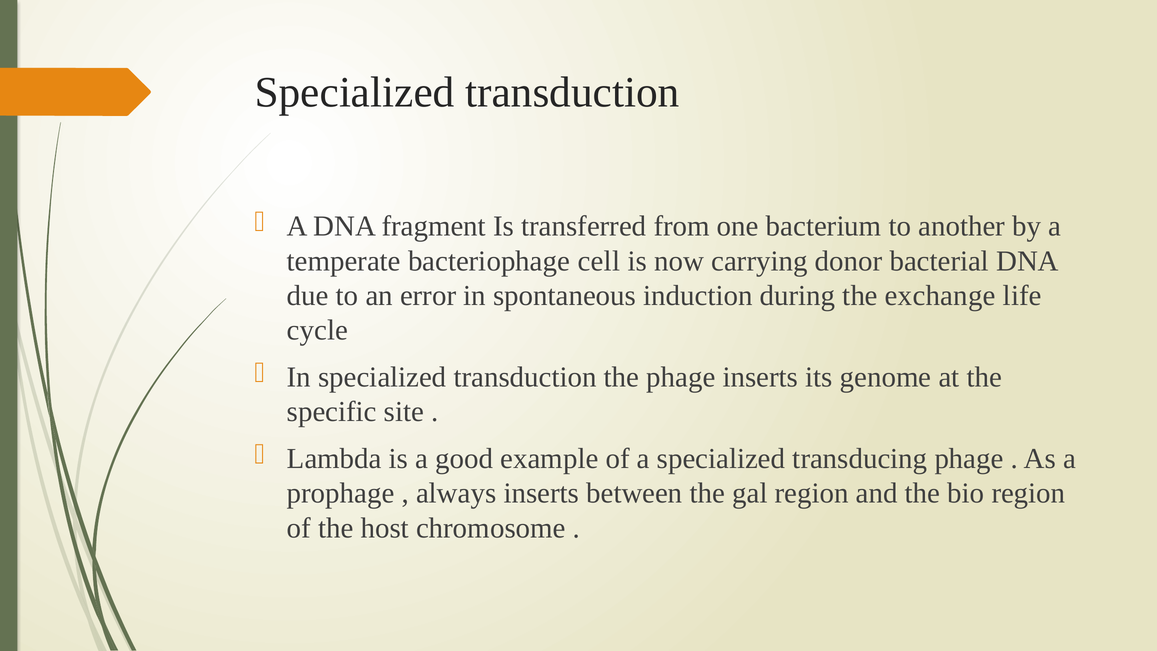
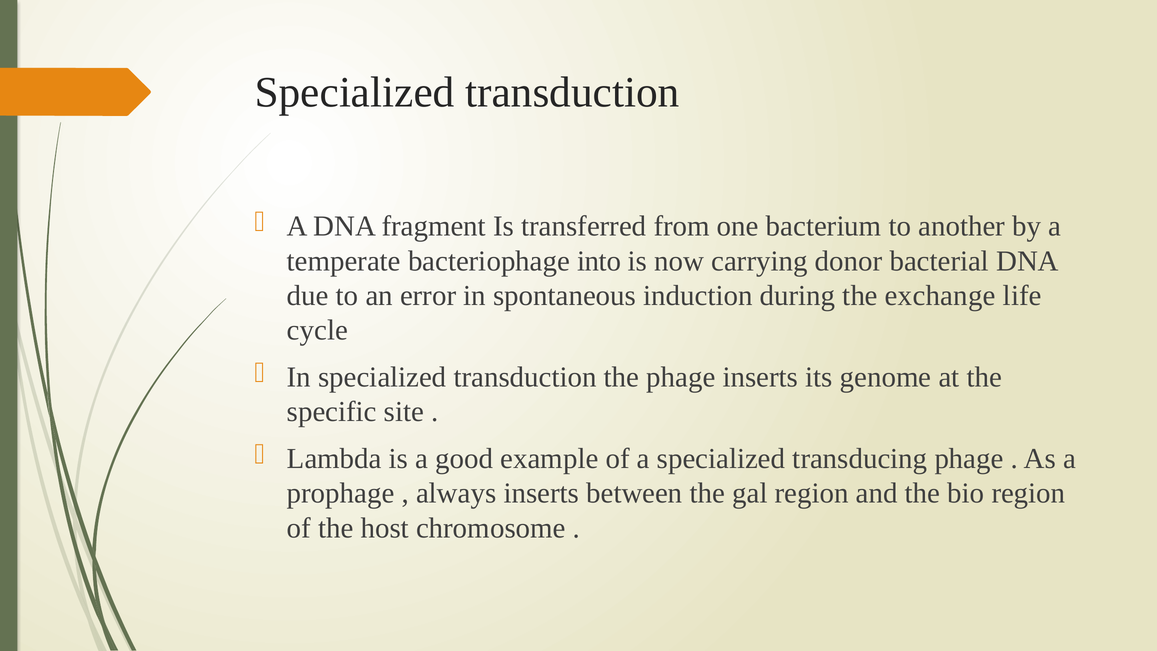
cell: cell -> into (599, 261)
